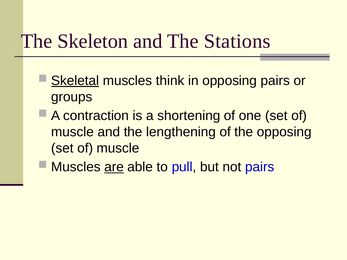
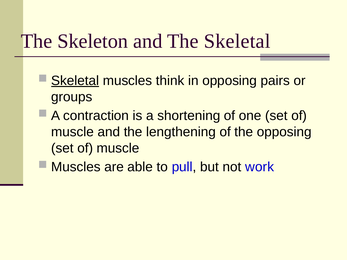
The Stations: Stations -> Skeletal (237, 41)
are underline: present -> none (114, 167)
not pairs: pairs -> work (260, 167)
